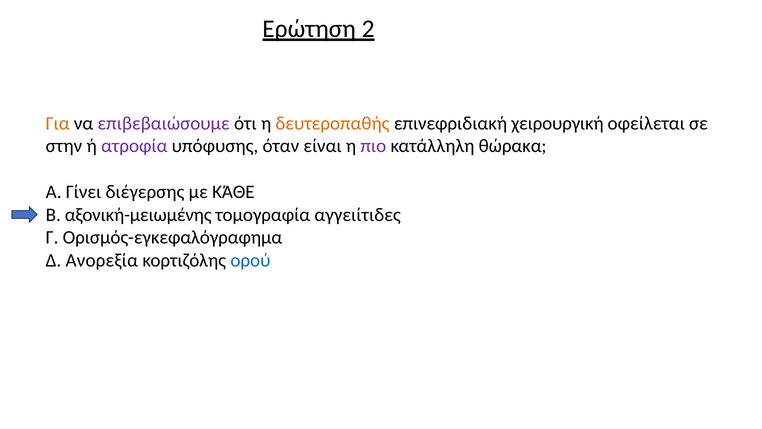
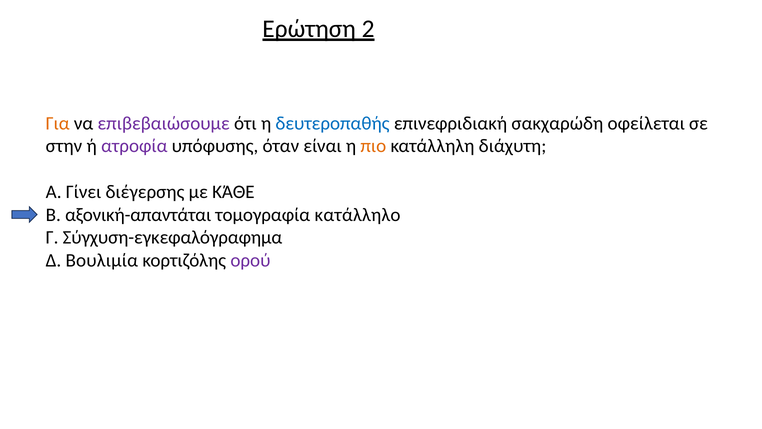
δευτεροπαθής colour: orange -> blue (333, 123)
χειρουργική: χειρουργική -> σακχαρώδη (557, 123)
πιο colour: purple -> orange (373, 146)
θώρακα: θώρακα -> διάχυτη (513, 146)
αξονική-μειωμένης: αξονική-μειωμένης -> αξονική-απαντάται (138, 215)
αγγειίτιδες: αγγειίτιδες -> κατάλληλο (358, 215)
Ορισμός-εγκεφαλόγραφημα: Ορισμός-εγκεφαλόγραφημα -> Σύγχυση-εγκεφαλόγραφημα (172, 237)
Ανορεξία: Ανορεξία -> Βουλιμία (102, 260)
ορού colour: blue -> purple (250, 260)
